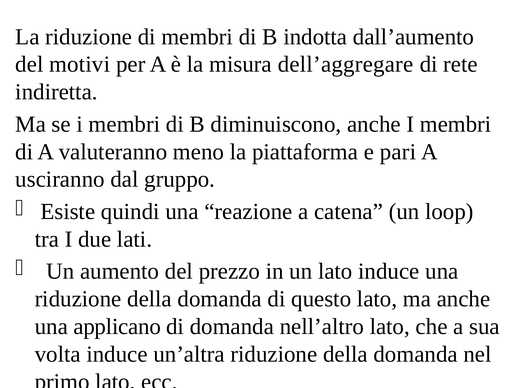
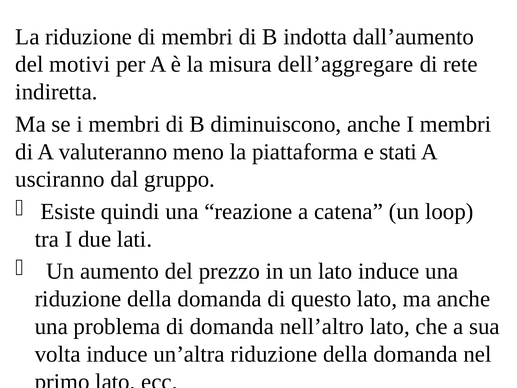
pari: pari -> stati (398, 152)
applicano: applicano -> problema (117, 326)
